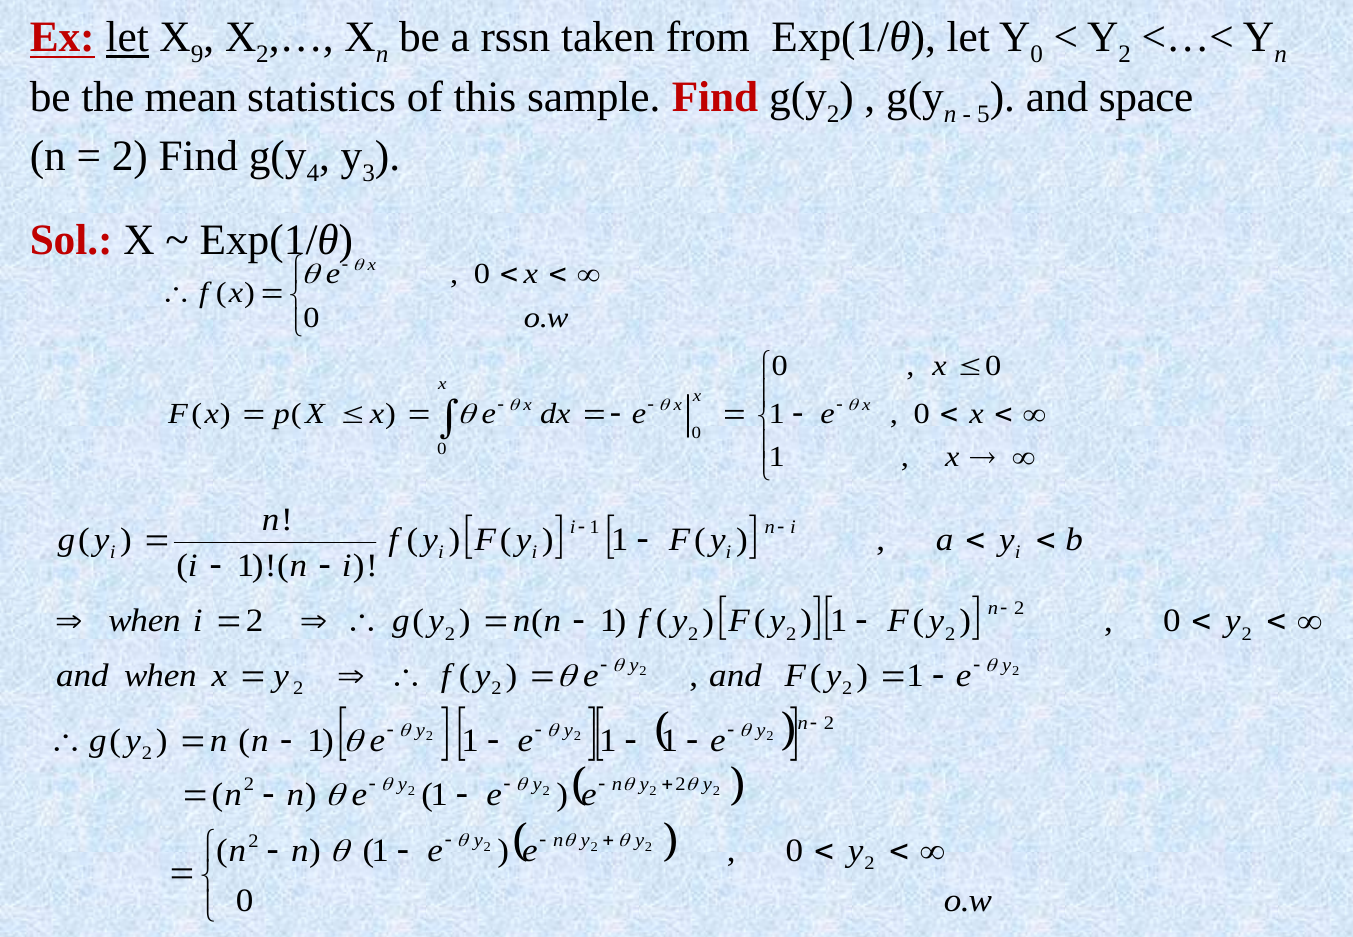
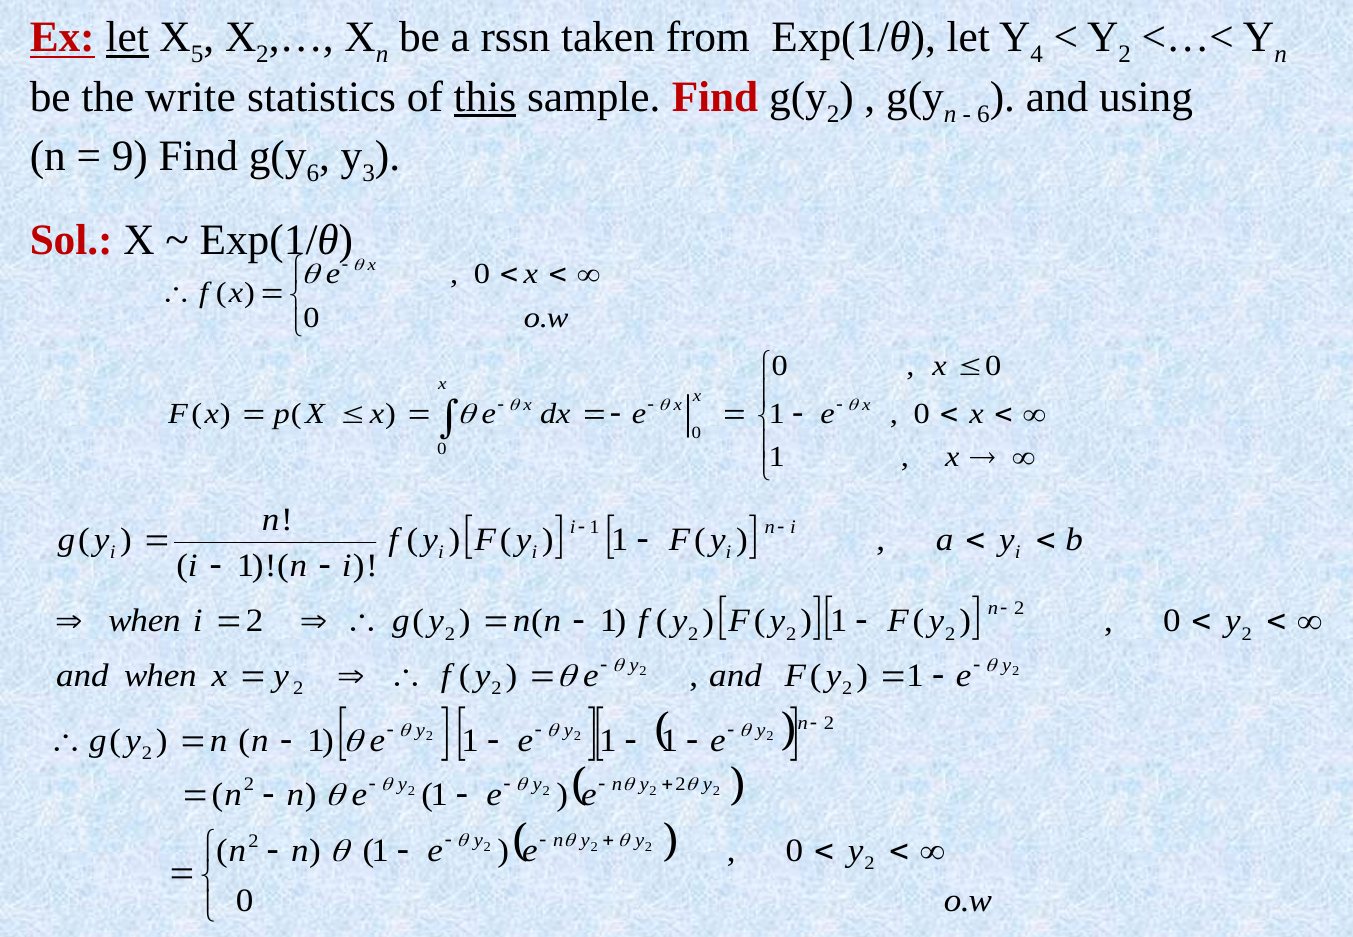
9: 9 -> 5 (197, 55)
0: 0 -> 4 (1037, 55)
mean: mean -> write (191, 97)
this underline: none -> present (485, 97)
5: 5 -> 6 (983, 114)
space: space -> using (1146, 97)
2: 2 -> 9 (130, 156)
4: 4 -> 6 (313, 173)
